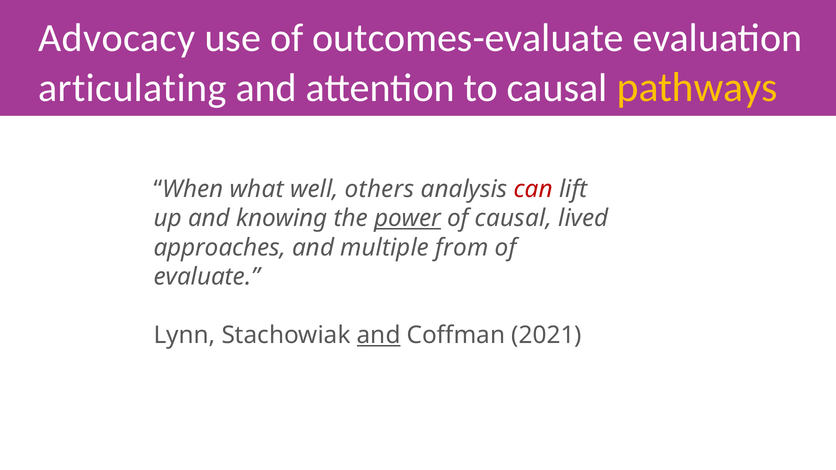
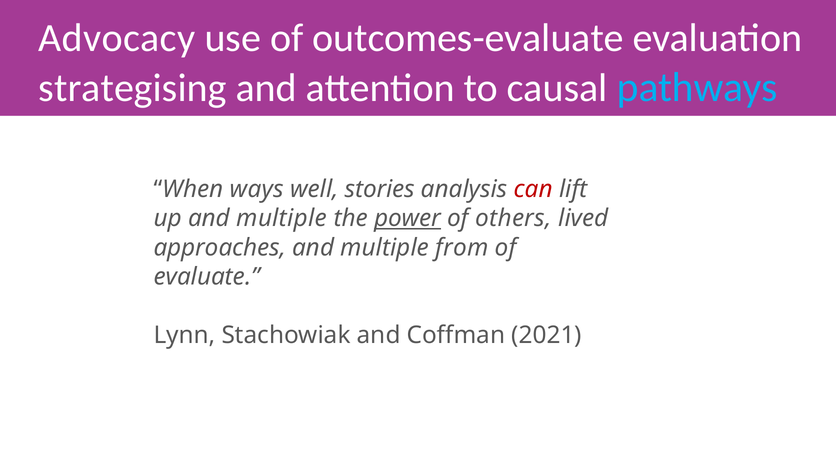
articulating: articulating -> strategising (133, 88)
pathways colour: yellow -> light blue (697, 87)
what: what -> ways (257, 189)
others: others -> stories (380, 189)
up and knowing: knowing -> multiple (282, 219)
of causal: causal -> others (513, 219)
and underline: present -> none (379, 336)
